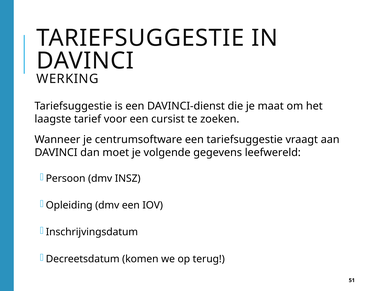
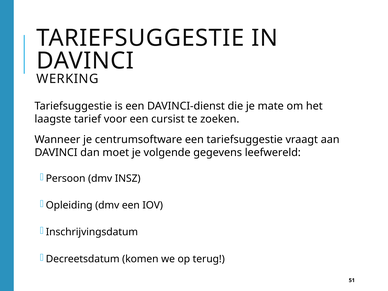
maat: maat -> mate (271, 106)
